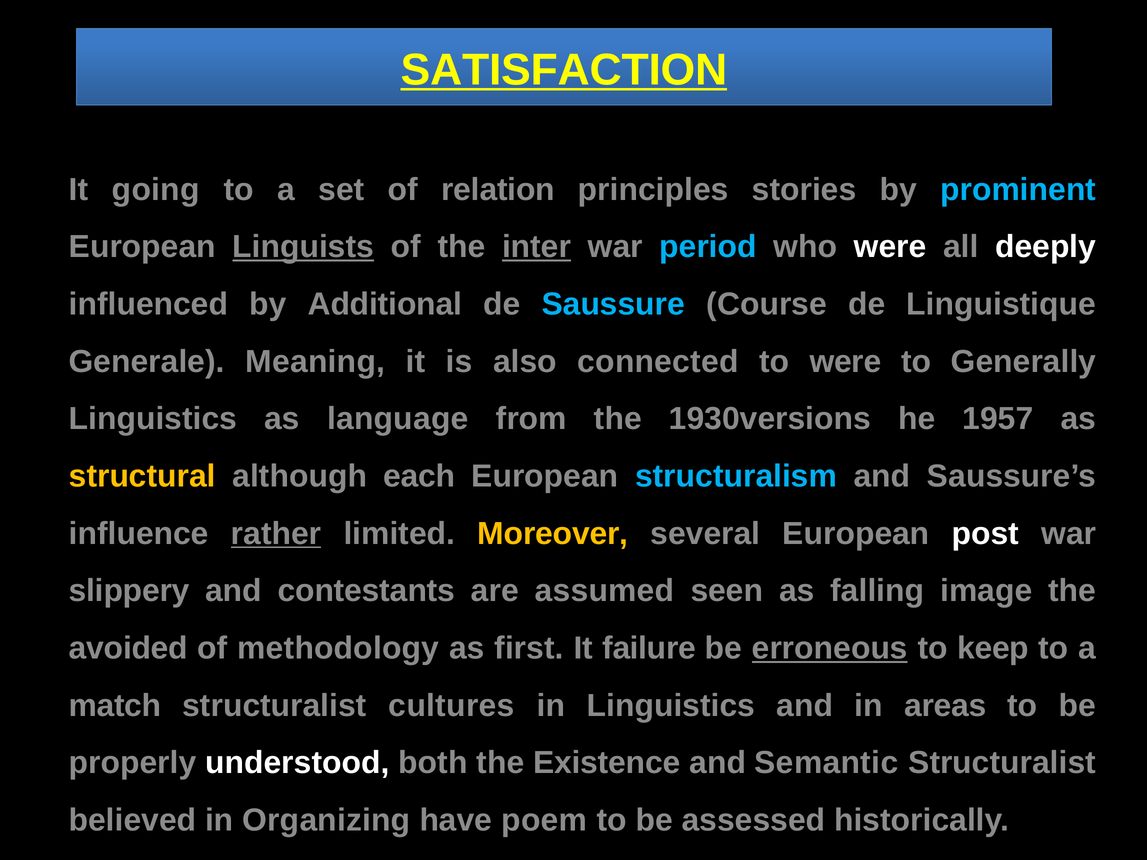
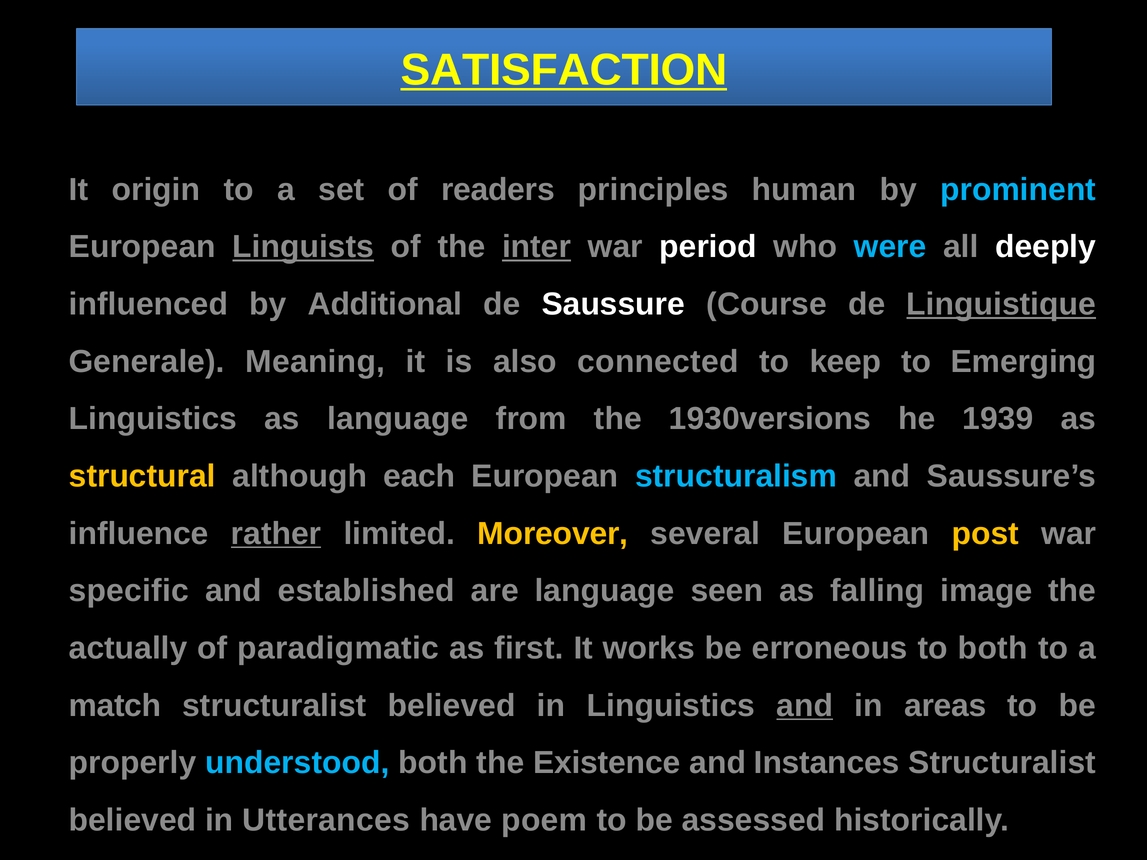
going: going -> origin (156, 190)
relation: relation -> readers (498, 190)
stories: stories -> human (804, 190)
period colour: light blue -> white (708, 247)
were colour: white -> light blue (890, 247)
Saussure colour: light blue -> white (613, 304)
Linguistique underline: none -> present (1001, 304)
to were: were -> keep (845, 362)
Generally: Generally -> Emerging (1024, 362)
1957: 1957 -> 1939 (998, 419)
post colour: white -> yellow (985, 534)
slippery: slippery -> specific (129, 591)
contestants: contestants -> established (366, 591)
are assumed: assumed -> language (605, 591)
avoided: avoided -> actually (128, 648)
methodology: methodology -> paradigmatic (338, 648)
failure: failure -> works (649, 648)
erroneous underline: present -> none (830, 648)
to keep: keep -> both (993, 648)
cultures: cultures -> believed (452, 706)
and underline: none -> present (805, 706)
understood colour: white -> light blue (297, 763)
Semantic: Semantic -> Instances (827, 763)
Organizing: Organizing -> Utterances (326, 820)
